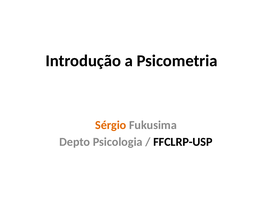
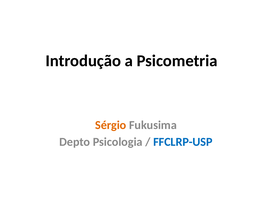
FFCLRP-USP colour: black -> blue (183, 142)
